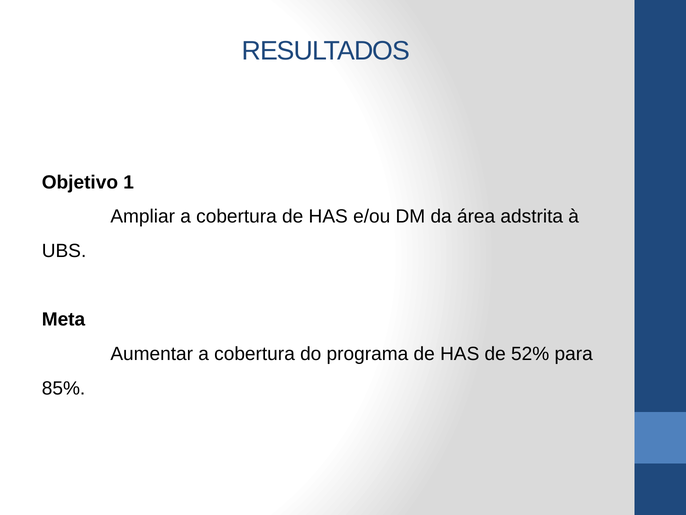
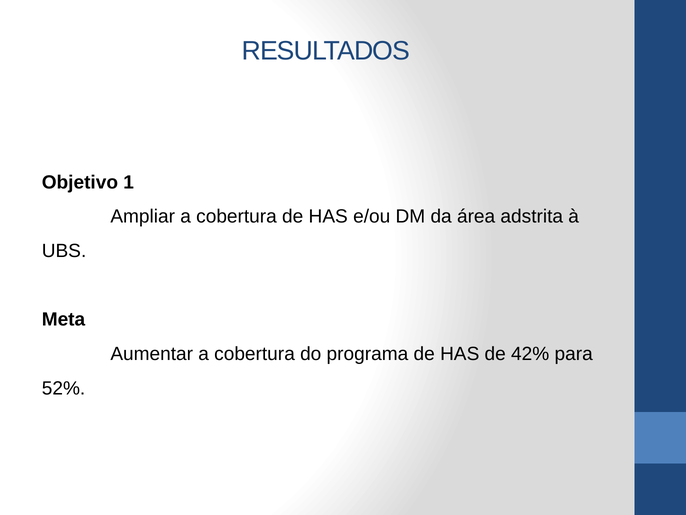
52%: 52% -> 42% (530, 354)
85%: 85% -> 52% (64, 388)
